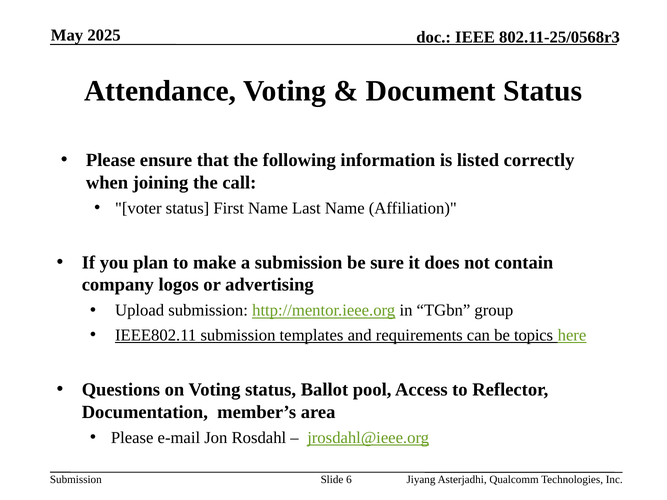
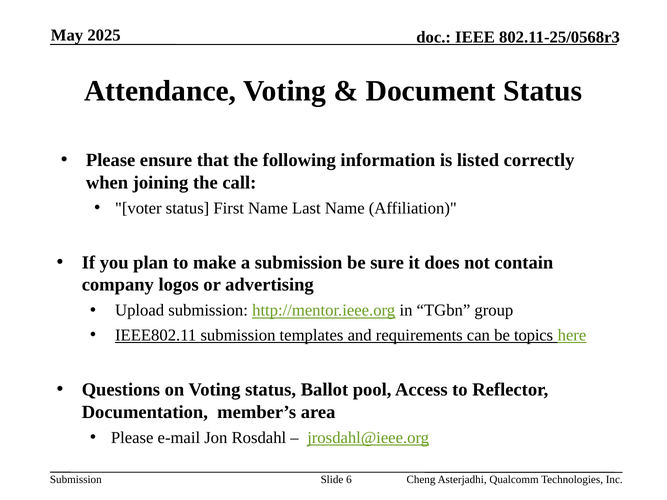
Jiyang: Jiyang -> Cheng (421, 480)
